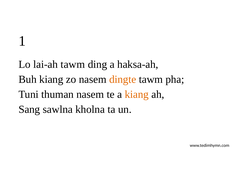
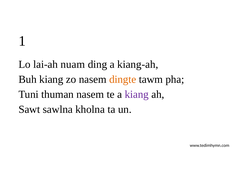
lai-ah tawm: tawm -> nuam (73, 64)
haksa-ah: haksa-ah -> kiang-ah (138, 64)
kiang colour: orange -> purple (137, 94)
Sang: Sang -> Sawt (29, 109)
